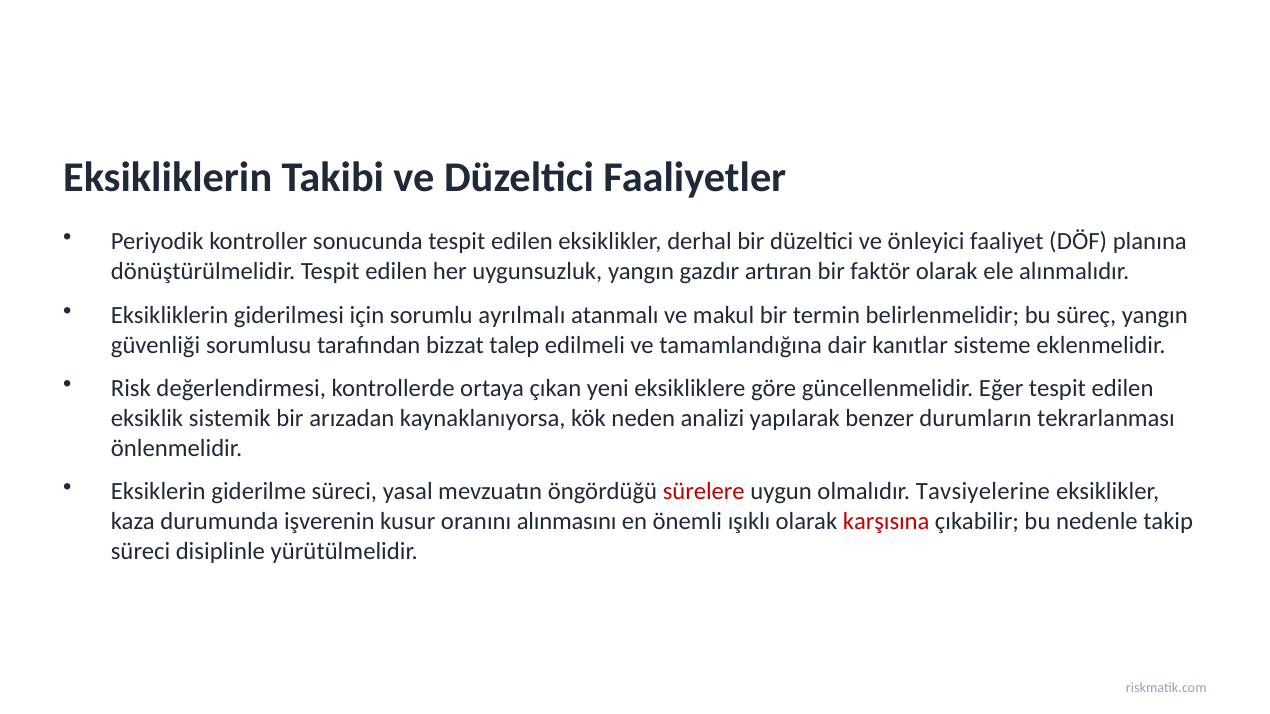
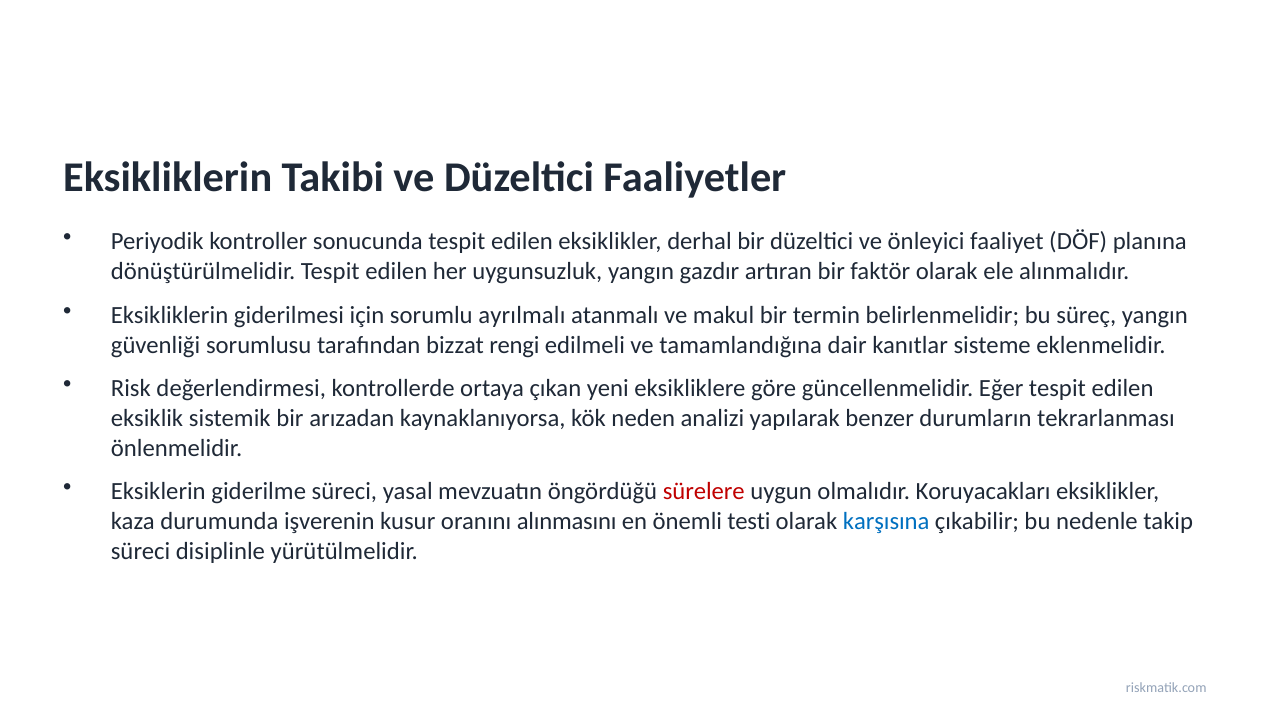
talep: talep -> rengi (514, 345)
Tavsiyelerine: Tavsiyelerine -> Koruyacakları (983, 492)
ışıklı: ışıklı -> testi (749, 522)
karşısına colour: red -> blue (886, 522)
